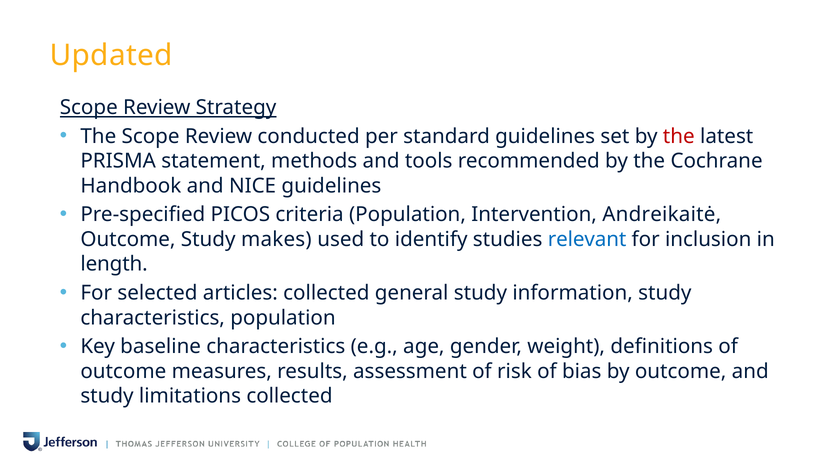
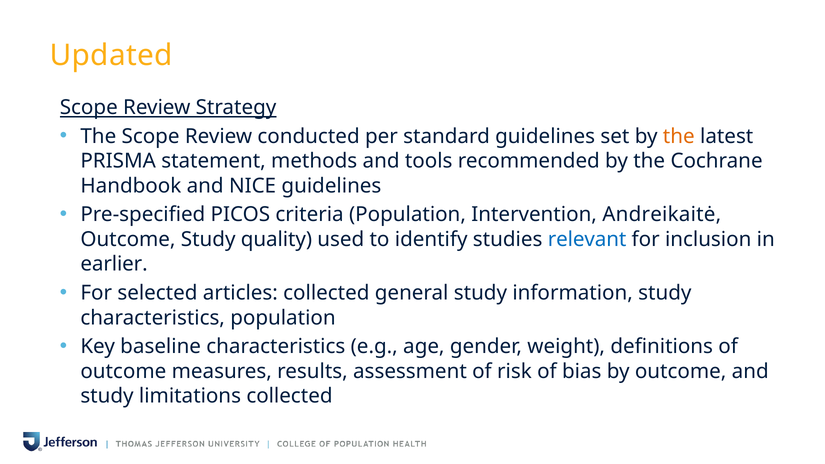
the colour: red -> orange (679, 136)
makes: makes -> quality (276, 239)
length: length -> earlier (114, 264)
